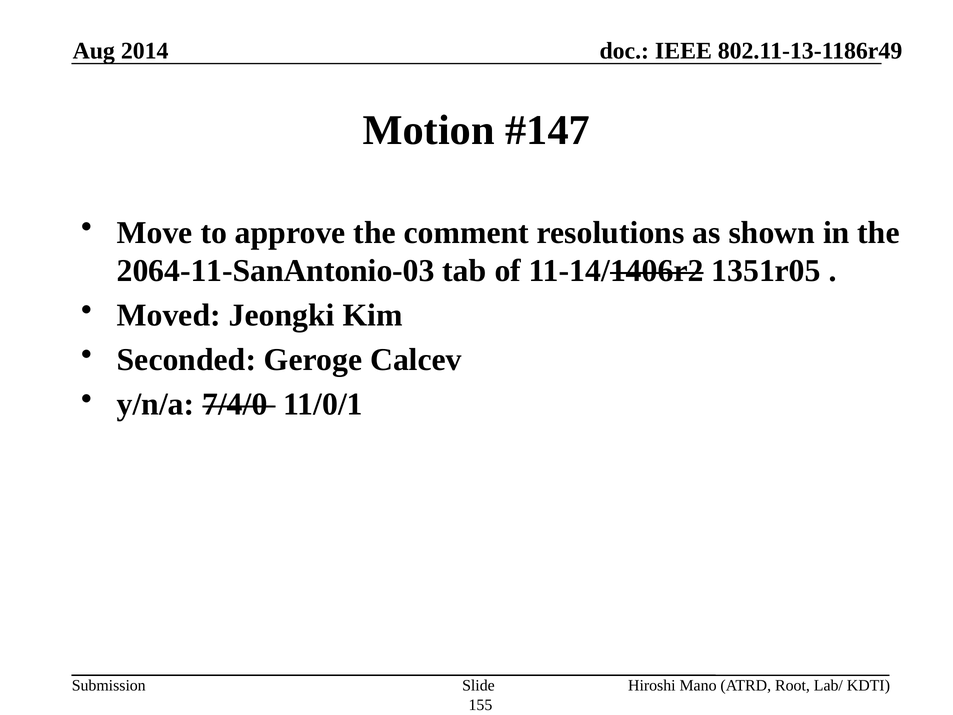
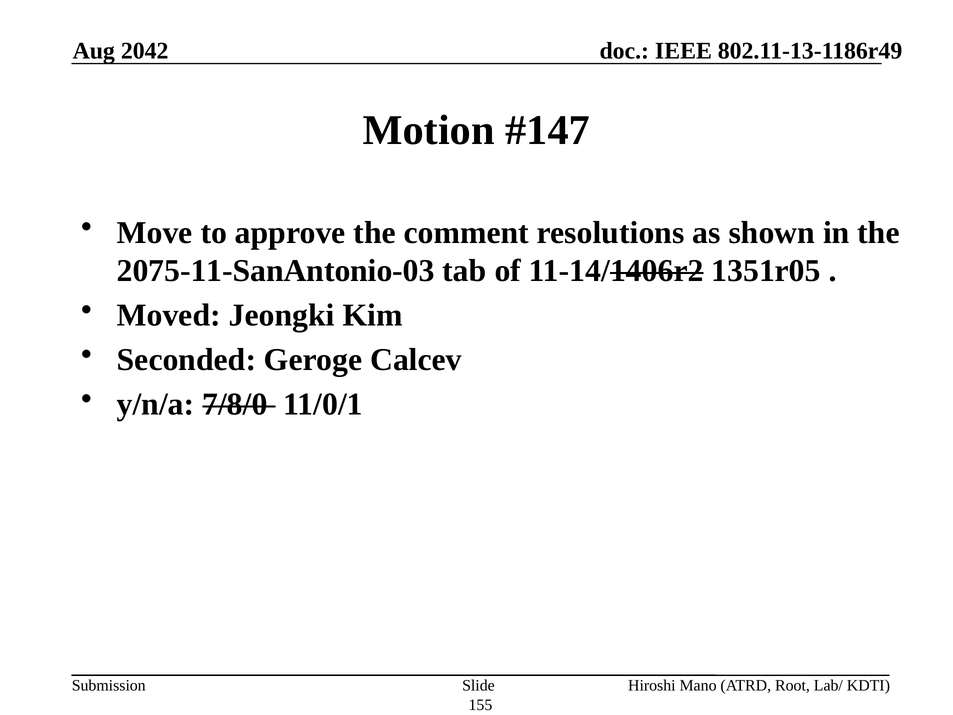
2014: 2014 -> 2042 (145, 51)
2064-11-SanAntonio-03: 2064-11-SanAntonio-03 -> 2075-11-SanAntonio-03 (276, 271)
7/4/0: 7/4/0 -> 7/8/0 (235, 404)
